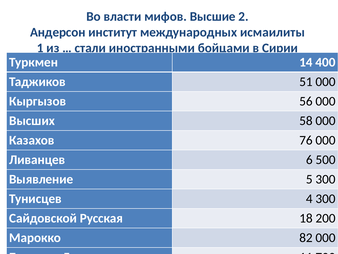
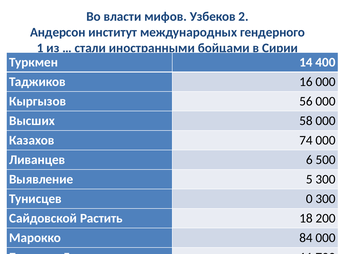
Высшие: Высшие -> Узбеков (213, 16)
исмаилиты: исмаилиты -> гендерного (273, 32)
51: 51 -> 16 (306, 82)
76: 76 -> 74 (306, 140)
4: 4 -> 0 (309, 198)
Русская: Русская -> Растить (101, 218)
82: 82 -> 84 (306, 237)
